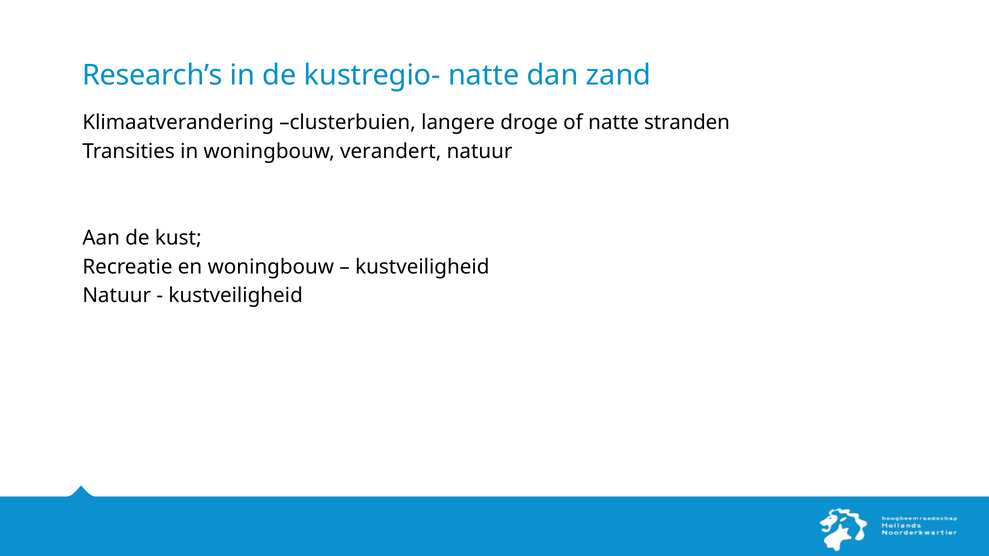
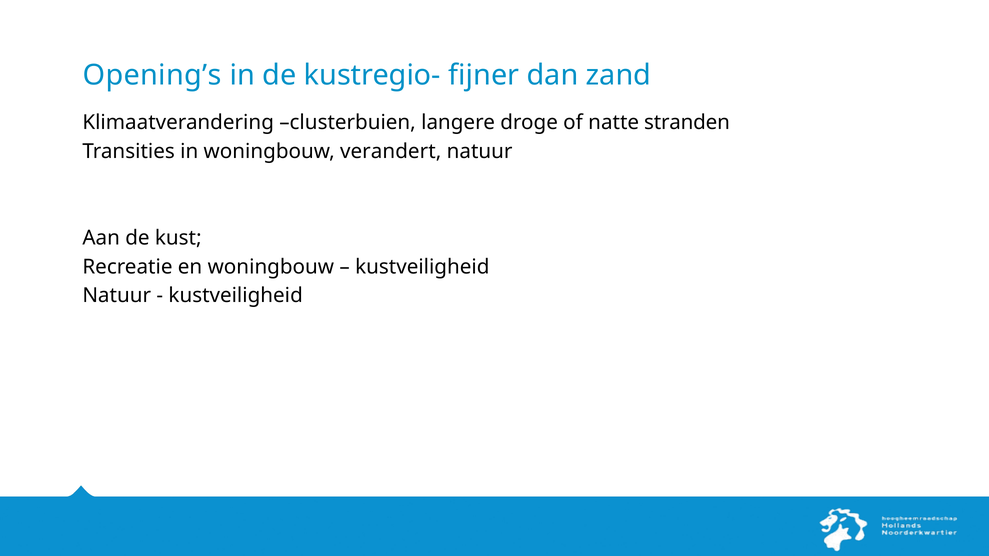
Research’s: Research’s -> Opening’s (152, 75)
kustregio- natte: natte -> fijner (484, 75)
